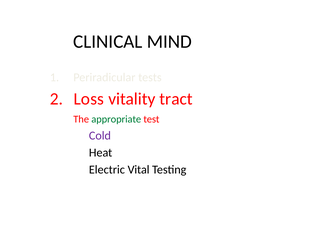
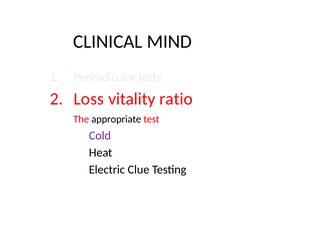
tract: tract -> ratio (176, 99)
appropriate colour: green -> black (116, 119)
Vital: Vital -> Clue (138, 170)
